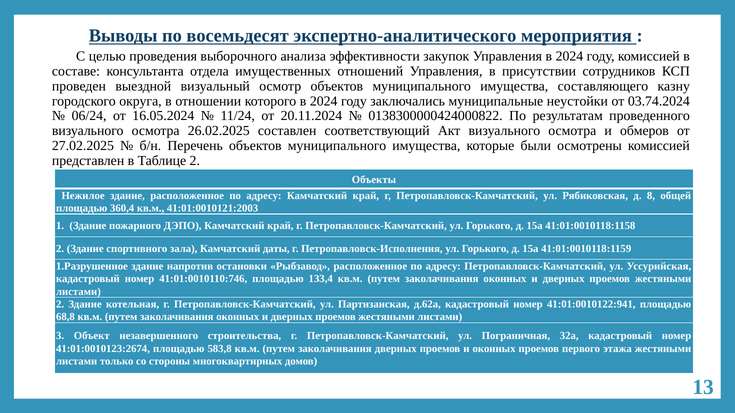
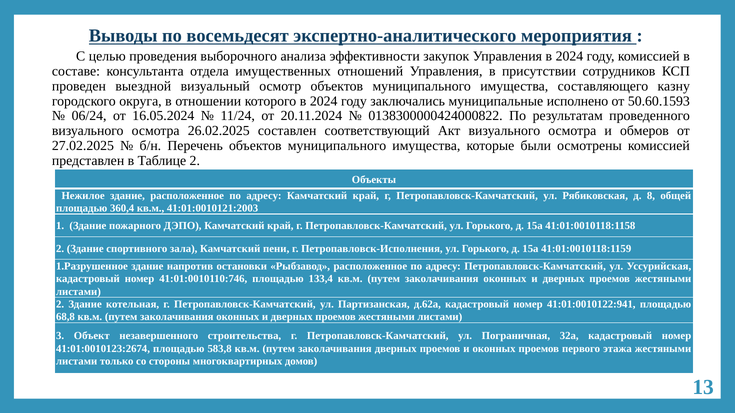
неустойки: неустойки -> исполнено (577, 101)
03.74.2024: 03.74.2024 -> 50.60.1593 (659, 101)
даты: даты -> пени (276, 249)
